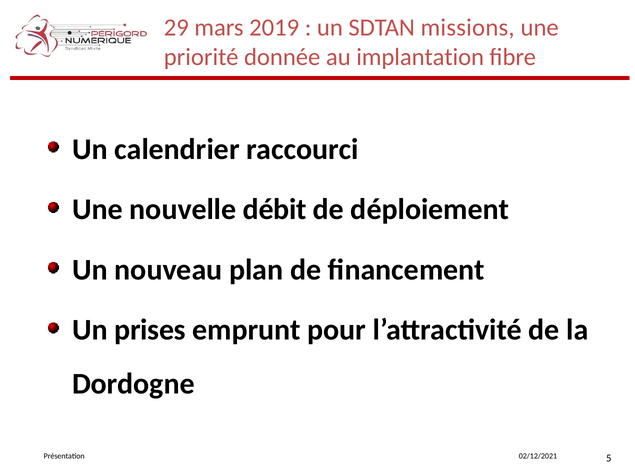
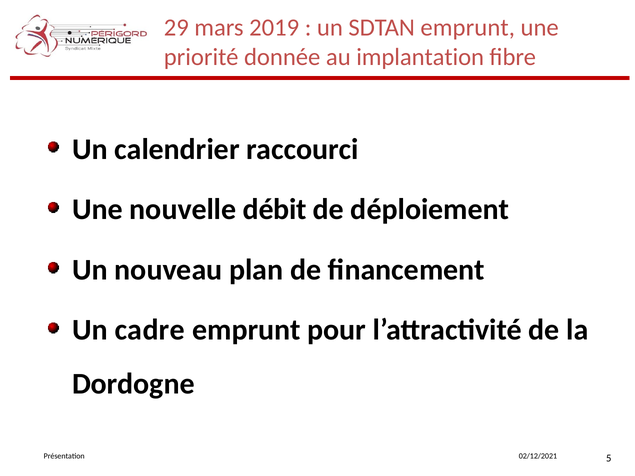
SDTAN missions: missions -> emprunt (468, 27)
prises: prises -> cadre (150, 330)
